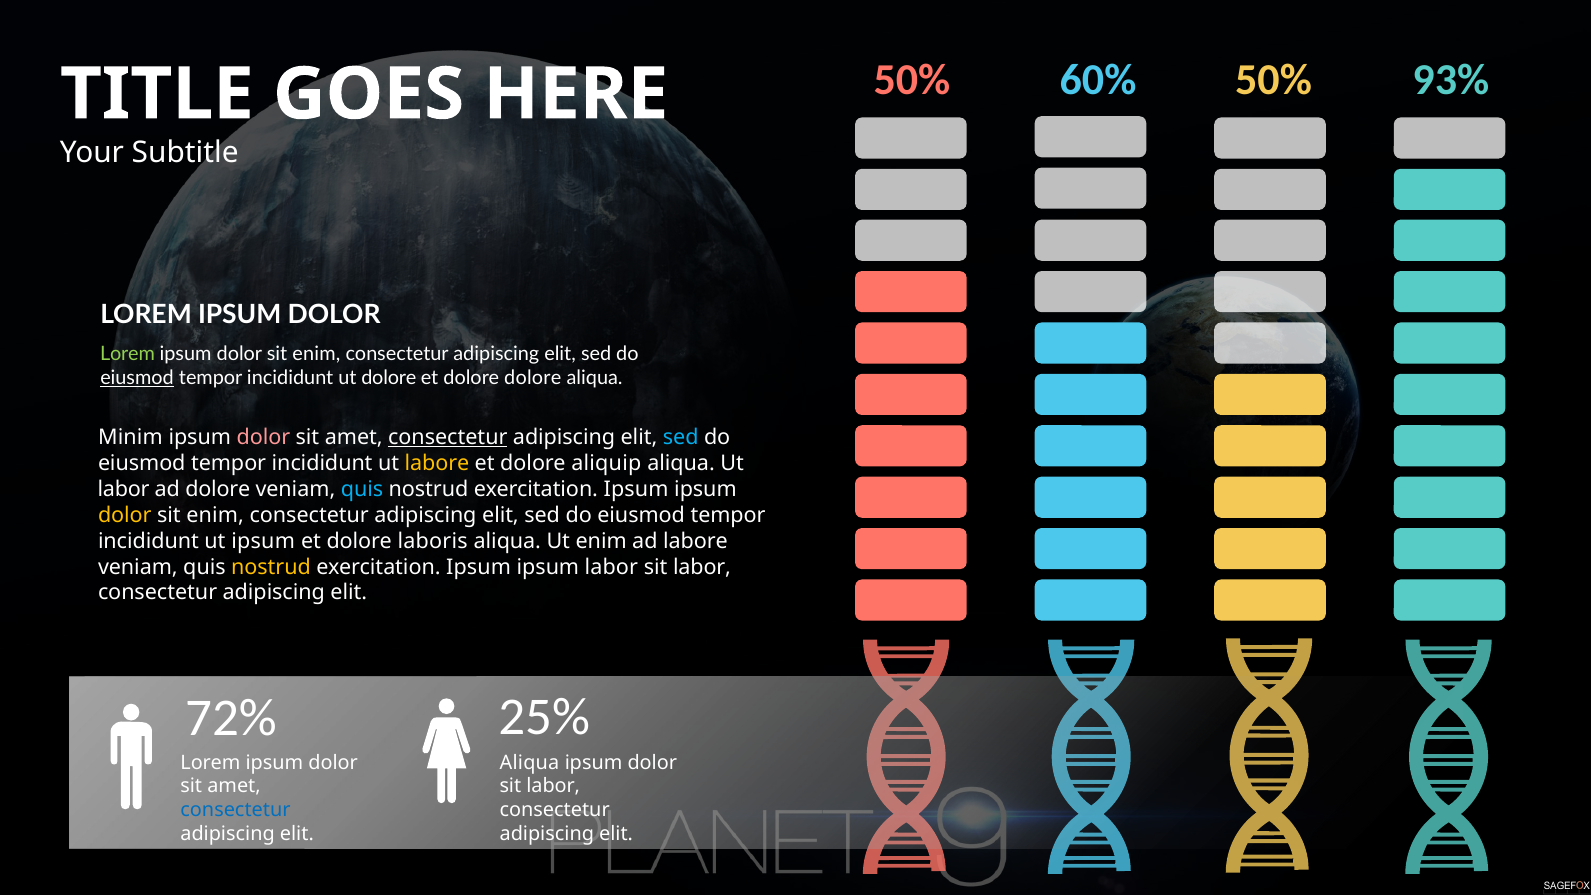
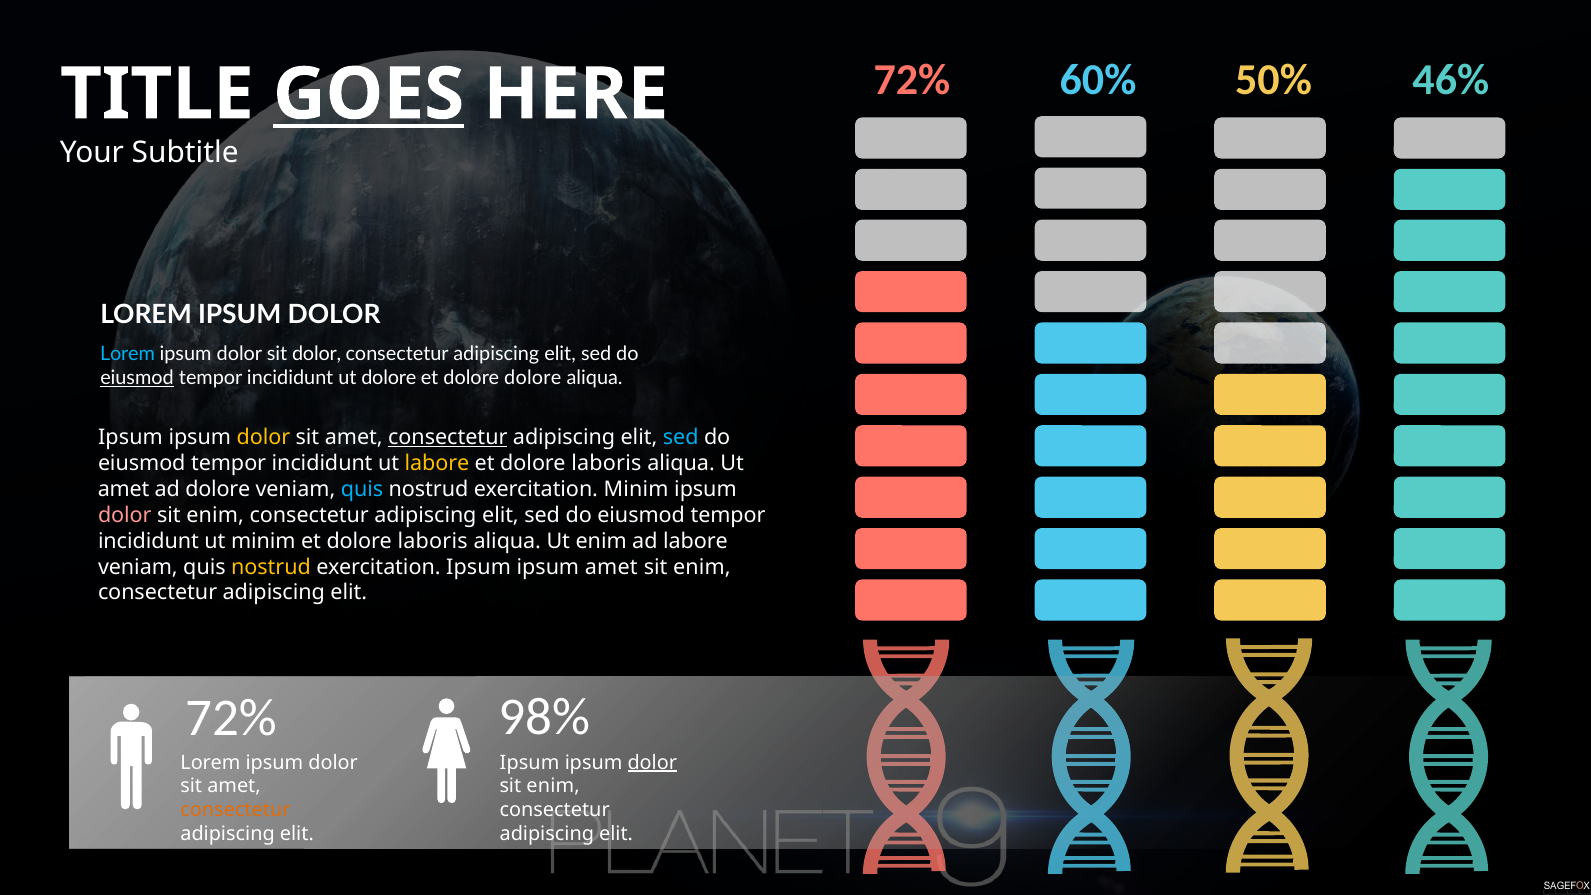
50%: 50% -> 72% (912, 80)
93%: 93% -> 46% (1451, 80)
GOES underline: none -> present (369, 94)
Lorem colour: light green -> light blue (127, 354)
enim: enim -> dolor (317, 354)
Minim: Minim -> Ipsum (130, 437)
dolor colour: pink -> yellow (263, 437)
aliquip: aliquip -> laboris (606, 463)
labor: labor -> amet (124, 489)
Ipsum: Ipsum -> Minim (636, 489)
dolor colour: yellow -> pink (125, 515)
ut ipsum: ipsum -> minim (263, 541)
ipsum labor: labor -> amet (611, 567)
labor: labor -> enim (702, 567)
25%: 25% -> 98% (544, 717)
Aliqua: Aliqua -> Ipsum (530, 762)
dolor underline: none -> present (652, 762)
labor: labor -> enim (553, 786)
consectetur colour: blue -> orange (235, 810)
